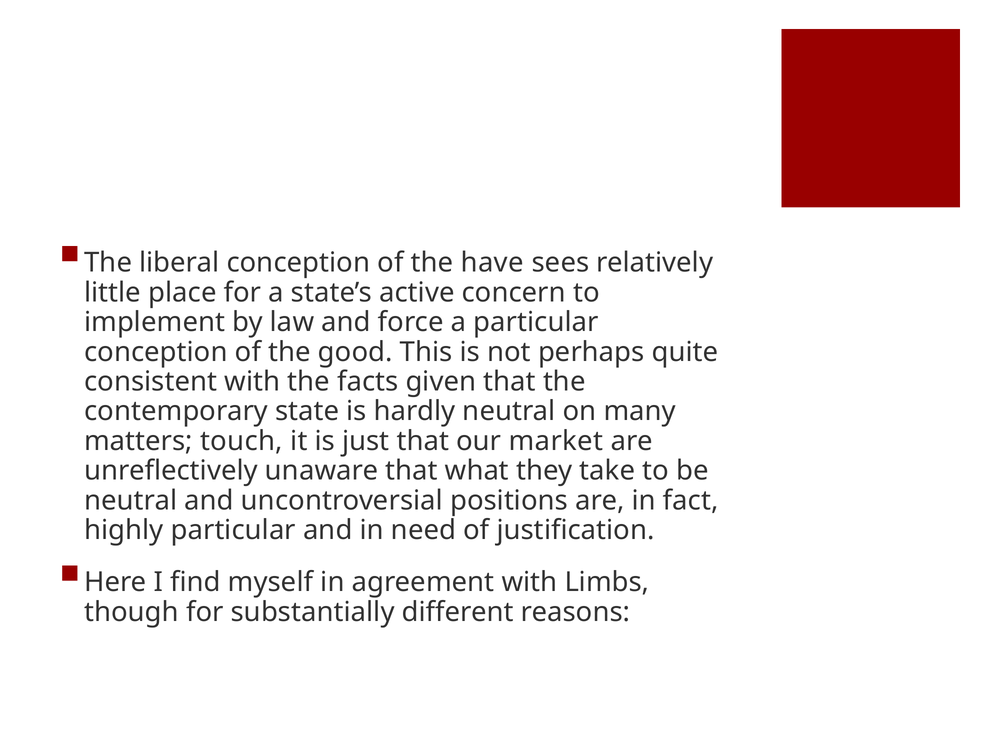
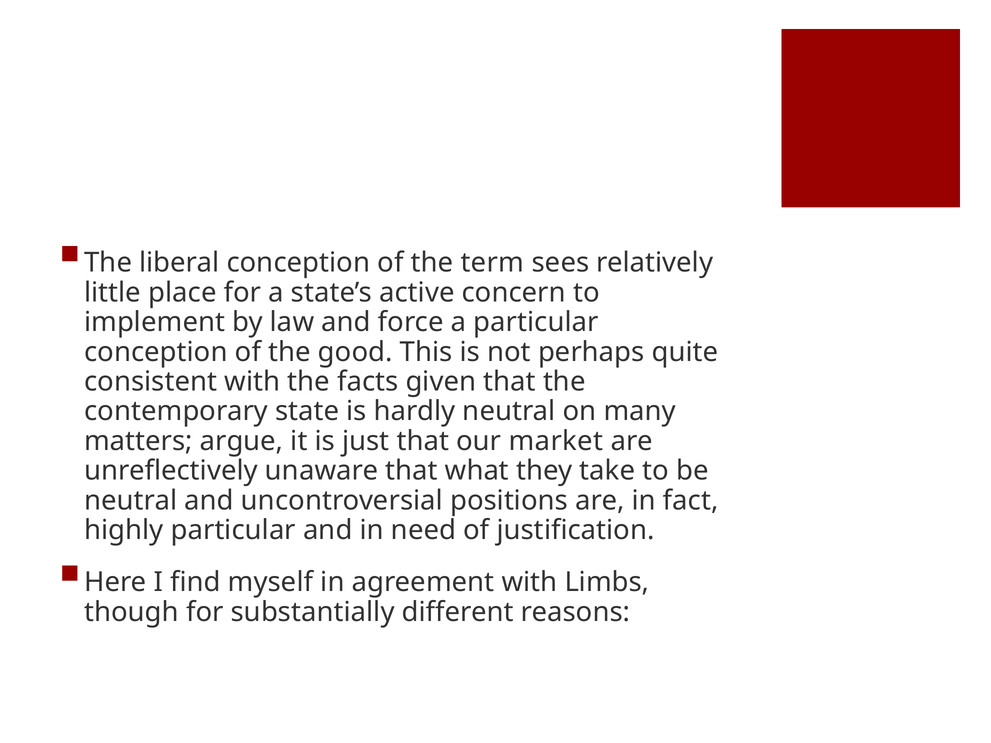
have: have -> term (492, 263)
touch: touch -> argue (242, 441)
